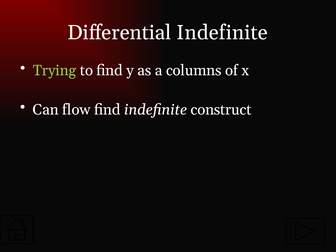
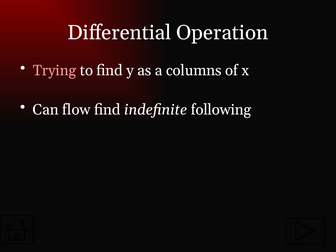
Differential Indefinite: Indefinite -> Operation (222, 33)
Trying colour: light green -> pink (55, 70)
construct: construct -> following (221, 110)
